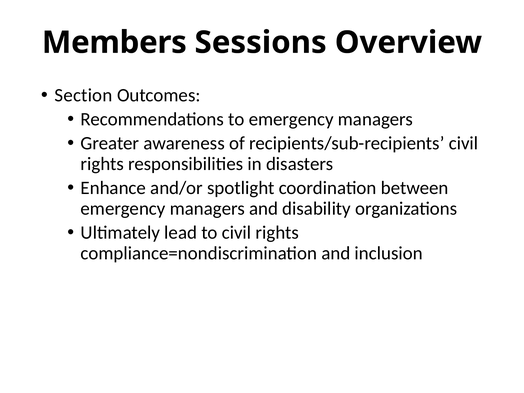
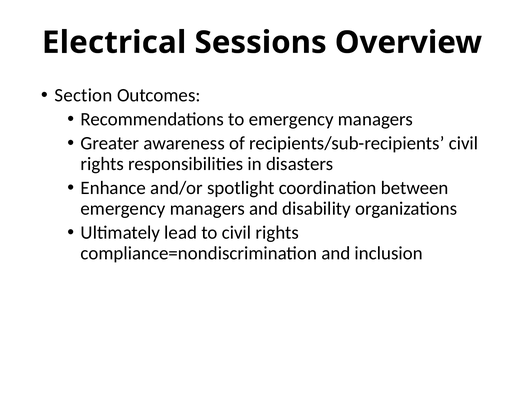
Members: Members -> Electrical (114, 43)
